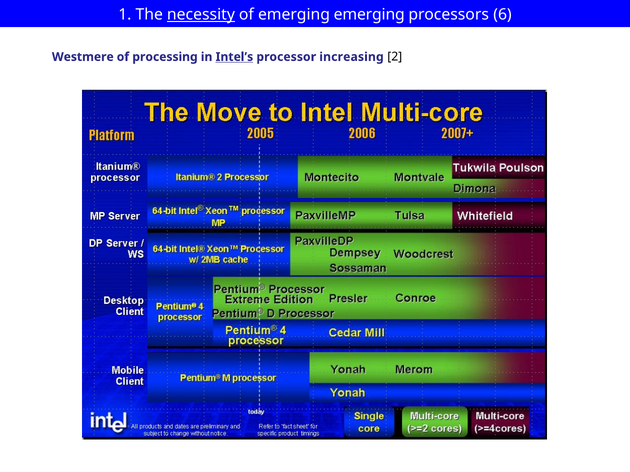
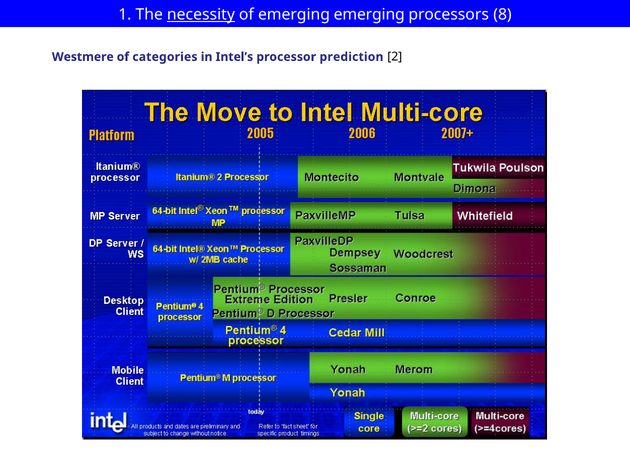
6: 6 -> 8 (503, 15)
processing: processing -> categories (165, 57)
Intel’s underline: present -> none (234, 57)
increasing: increasing -> prediction (351, 57)
